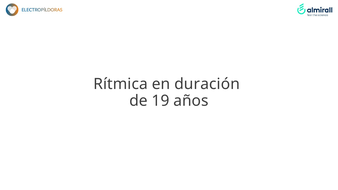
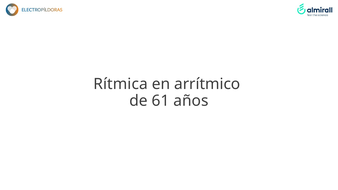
duración: duración -> arrítmico (207, 84)
19: 19 -> 61 (161, 101)
